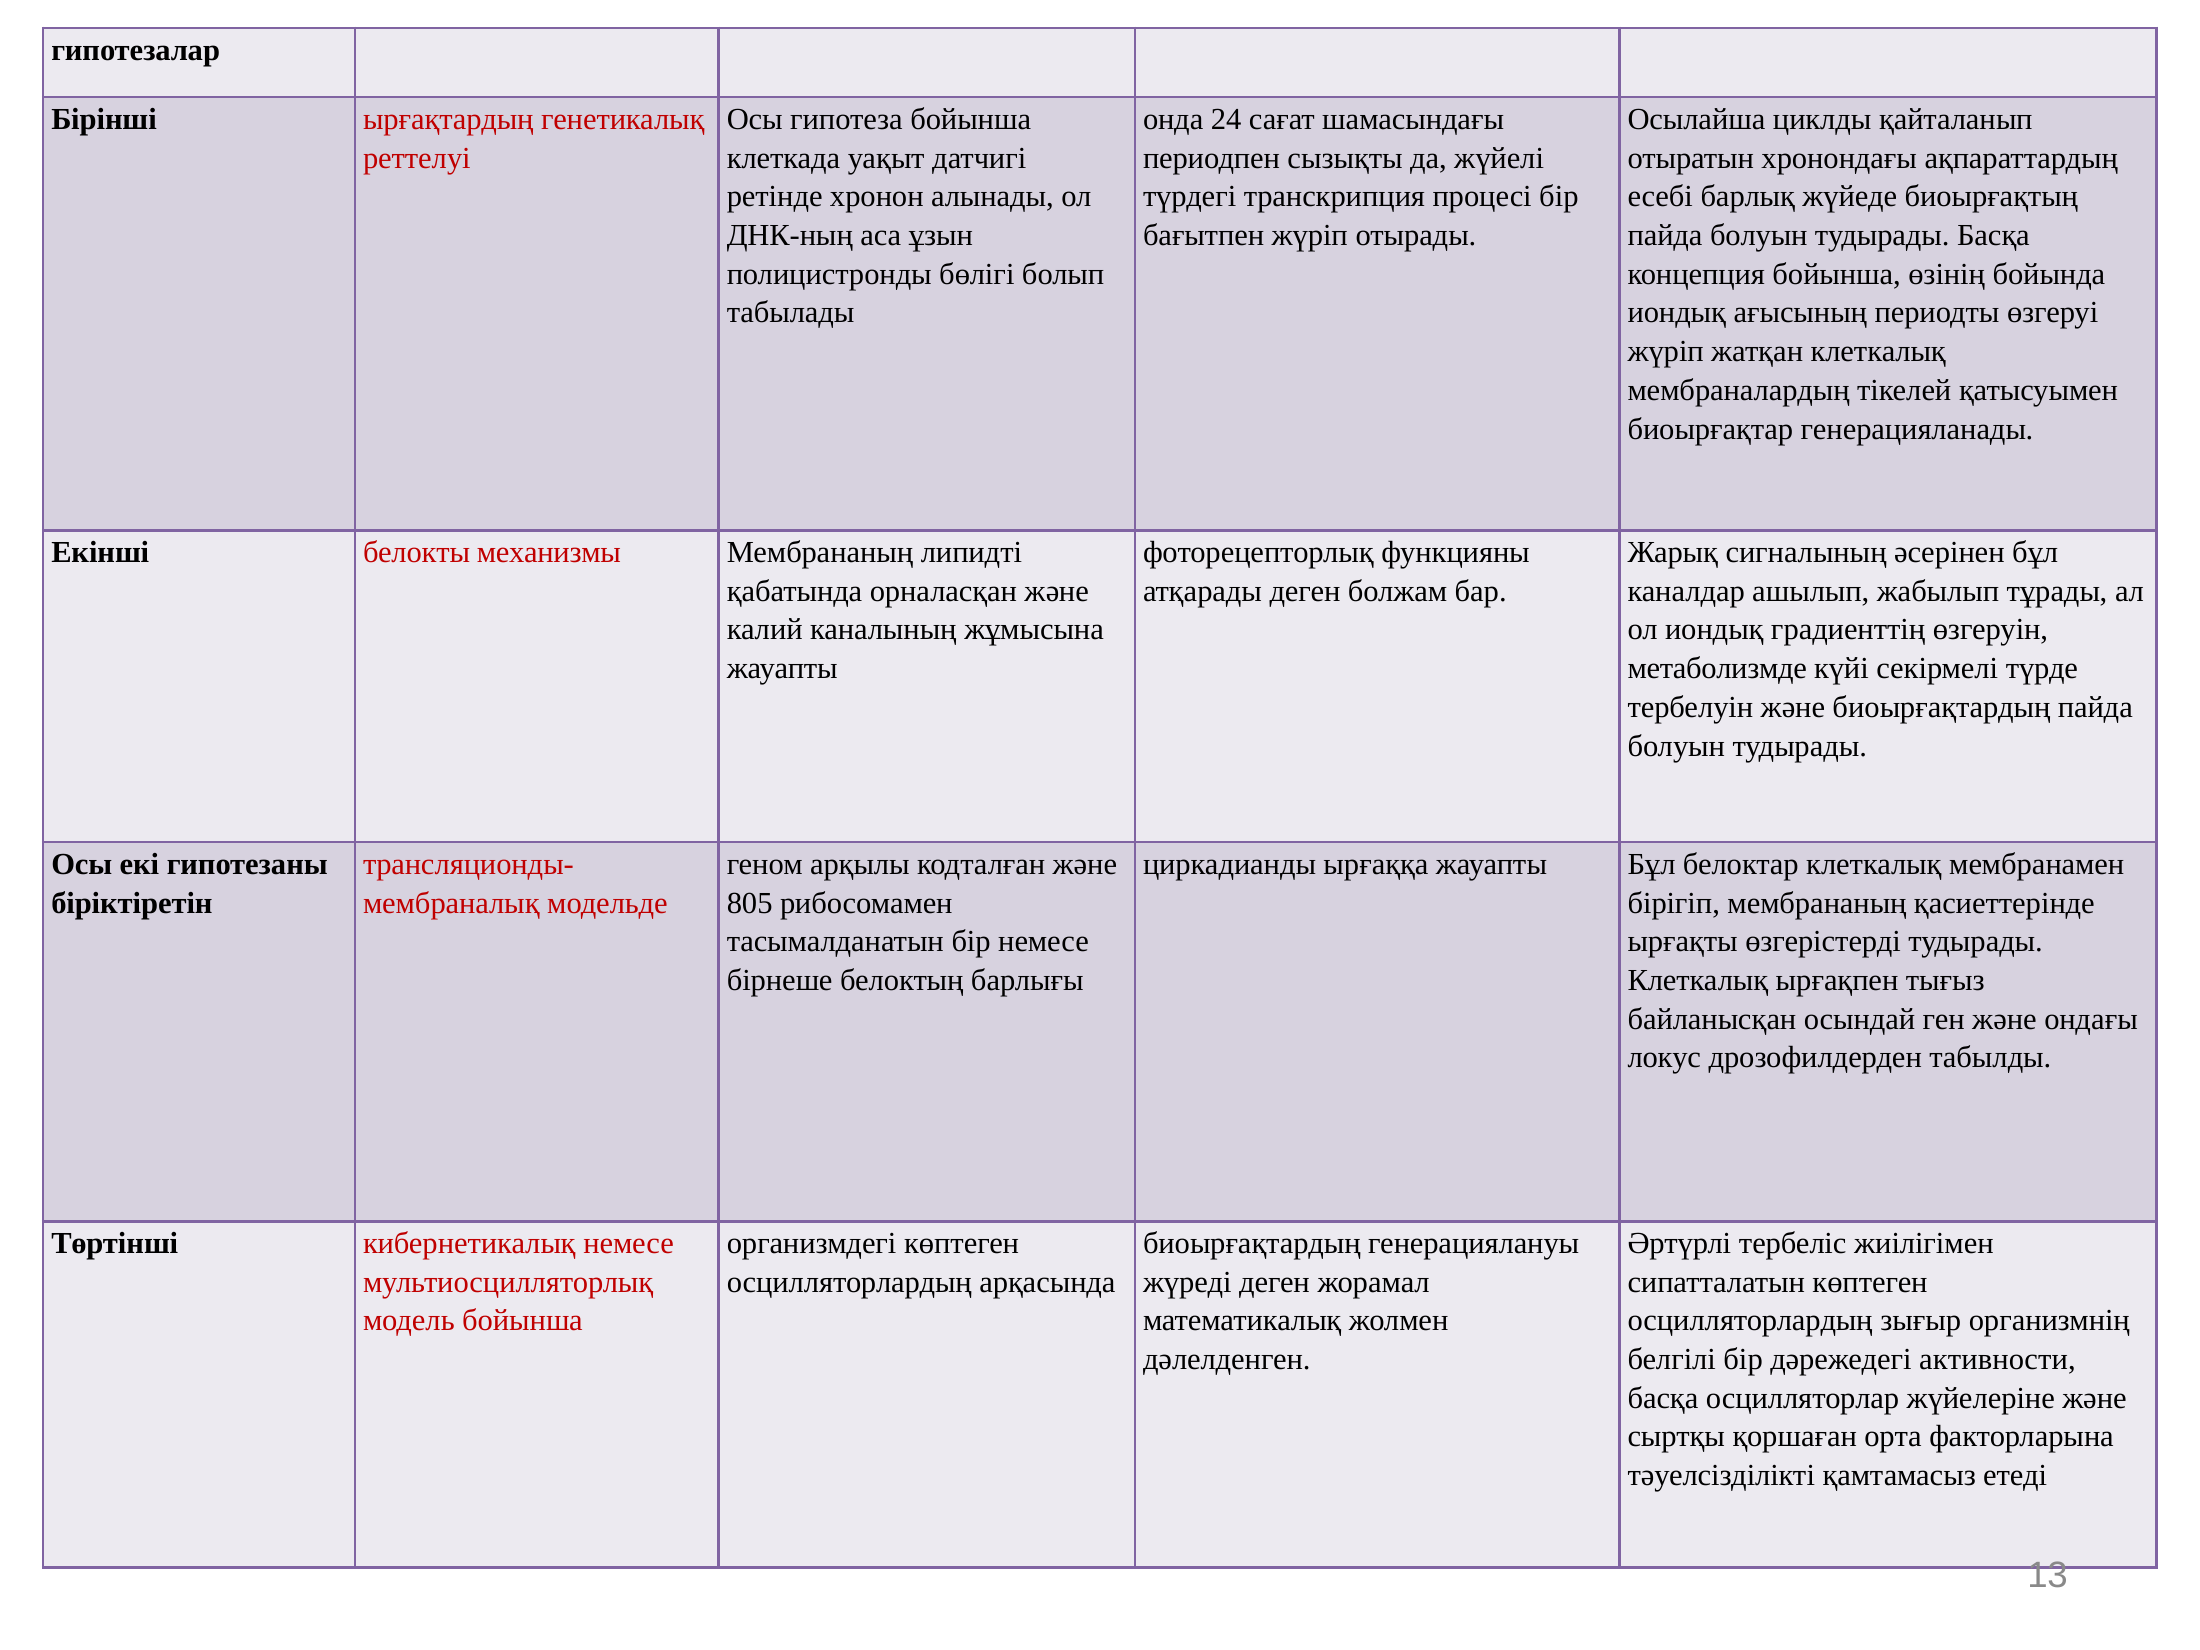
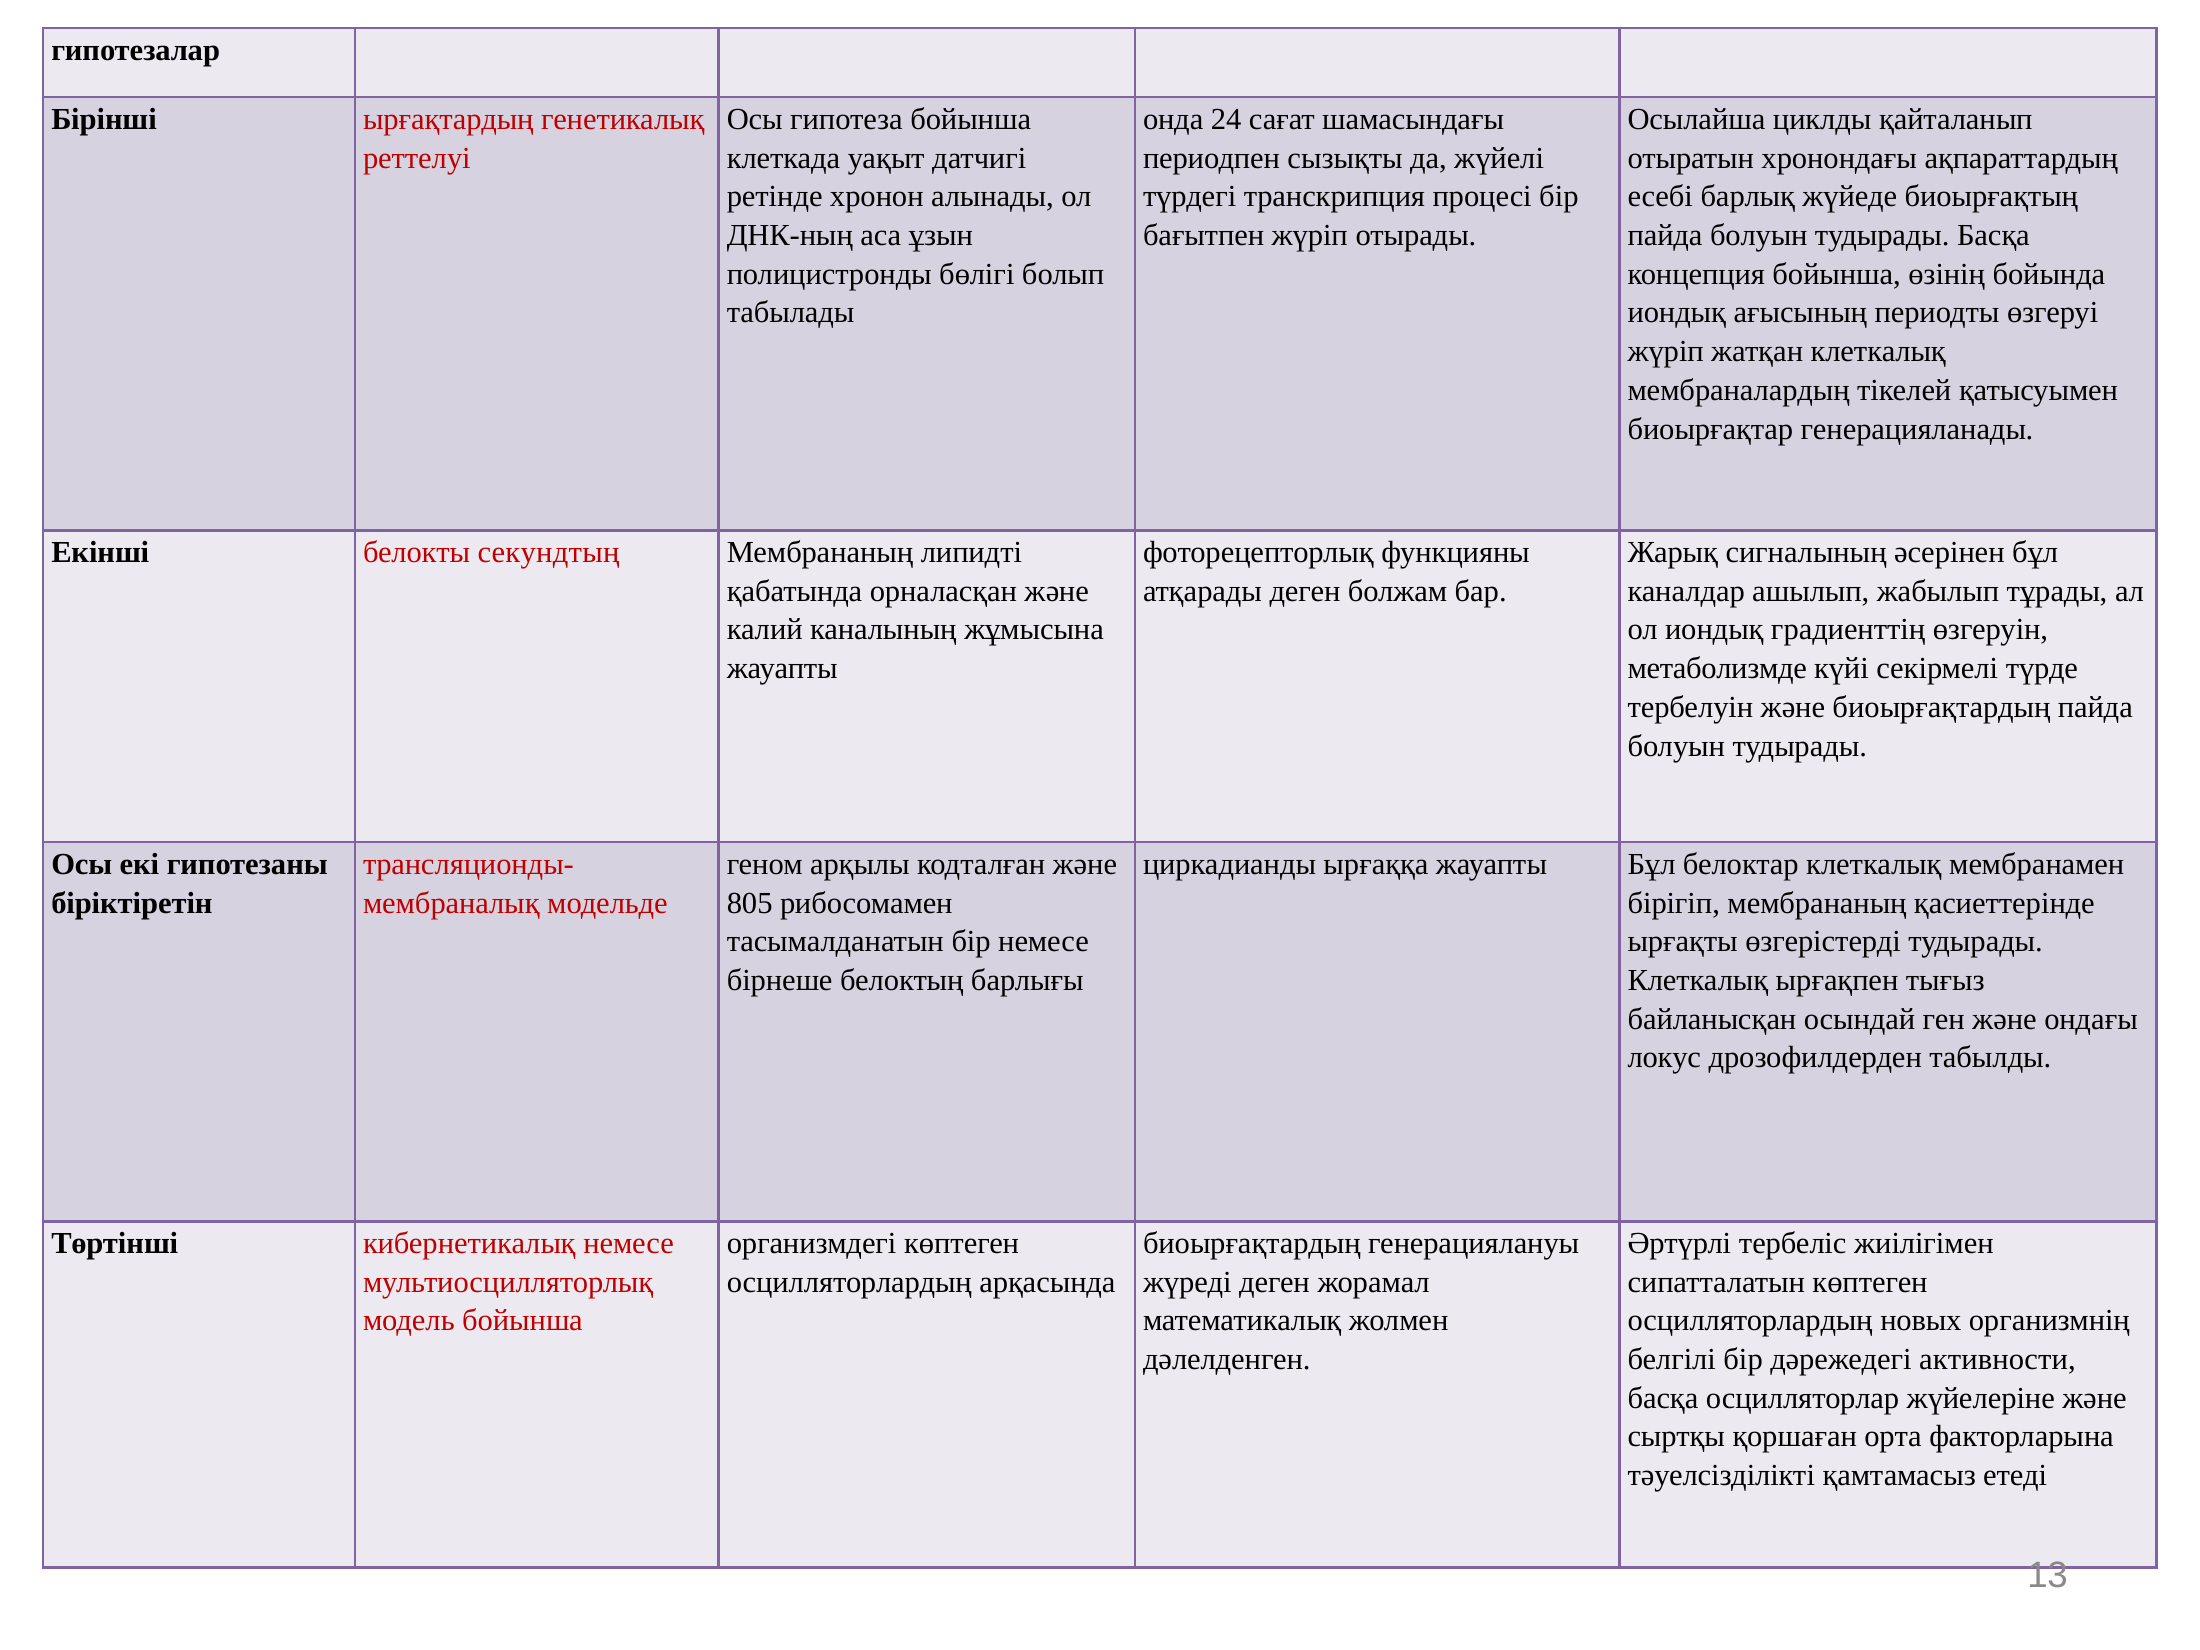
механизмы: механизмы -> секундтың (549, 552)
зығыр: зығыр -> новых (1921, 1321)
